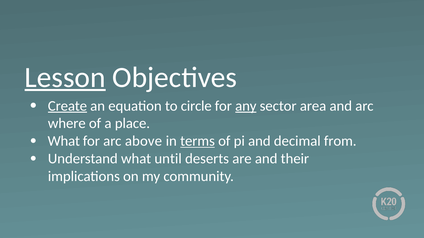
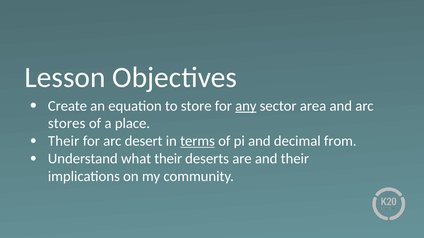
Lesson underline: present -> none (65, 78)
Create underline: present -> none (67, 106)
circle: circle -> store (196, 106)
where: where -> stores (67, 124)
What: What -> Their (64, 141)
above: above -> desert (144, 141)
what until: until -> their (168, 159)
